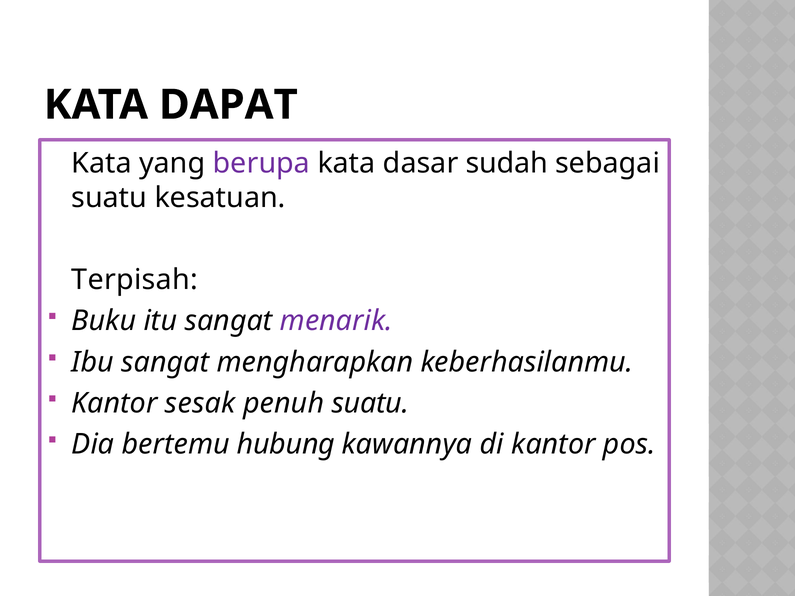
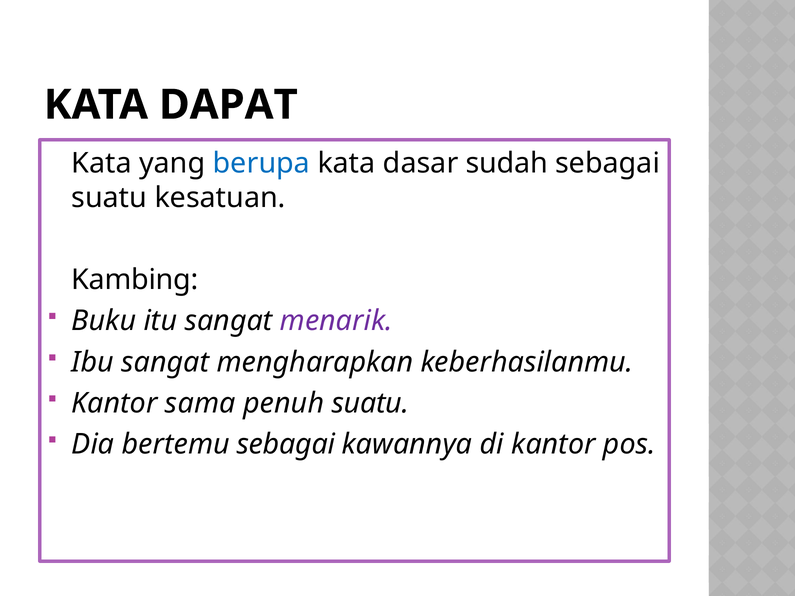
berupa colour: purple -> blue (261, 163)
Terpisah: Terpisah -> Kambing (135, 280)
sesak: sesak -> sama (200, 403)
bertemu hubung: hubung -> sebagai (286, 445)
